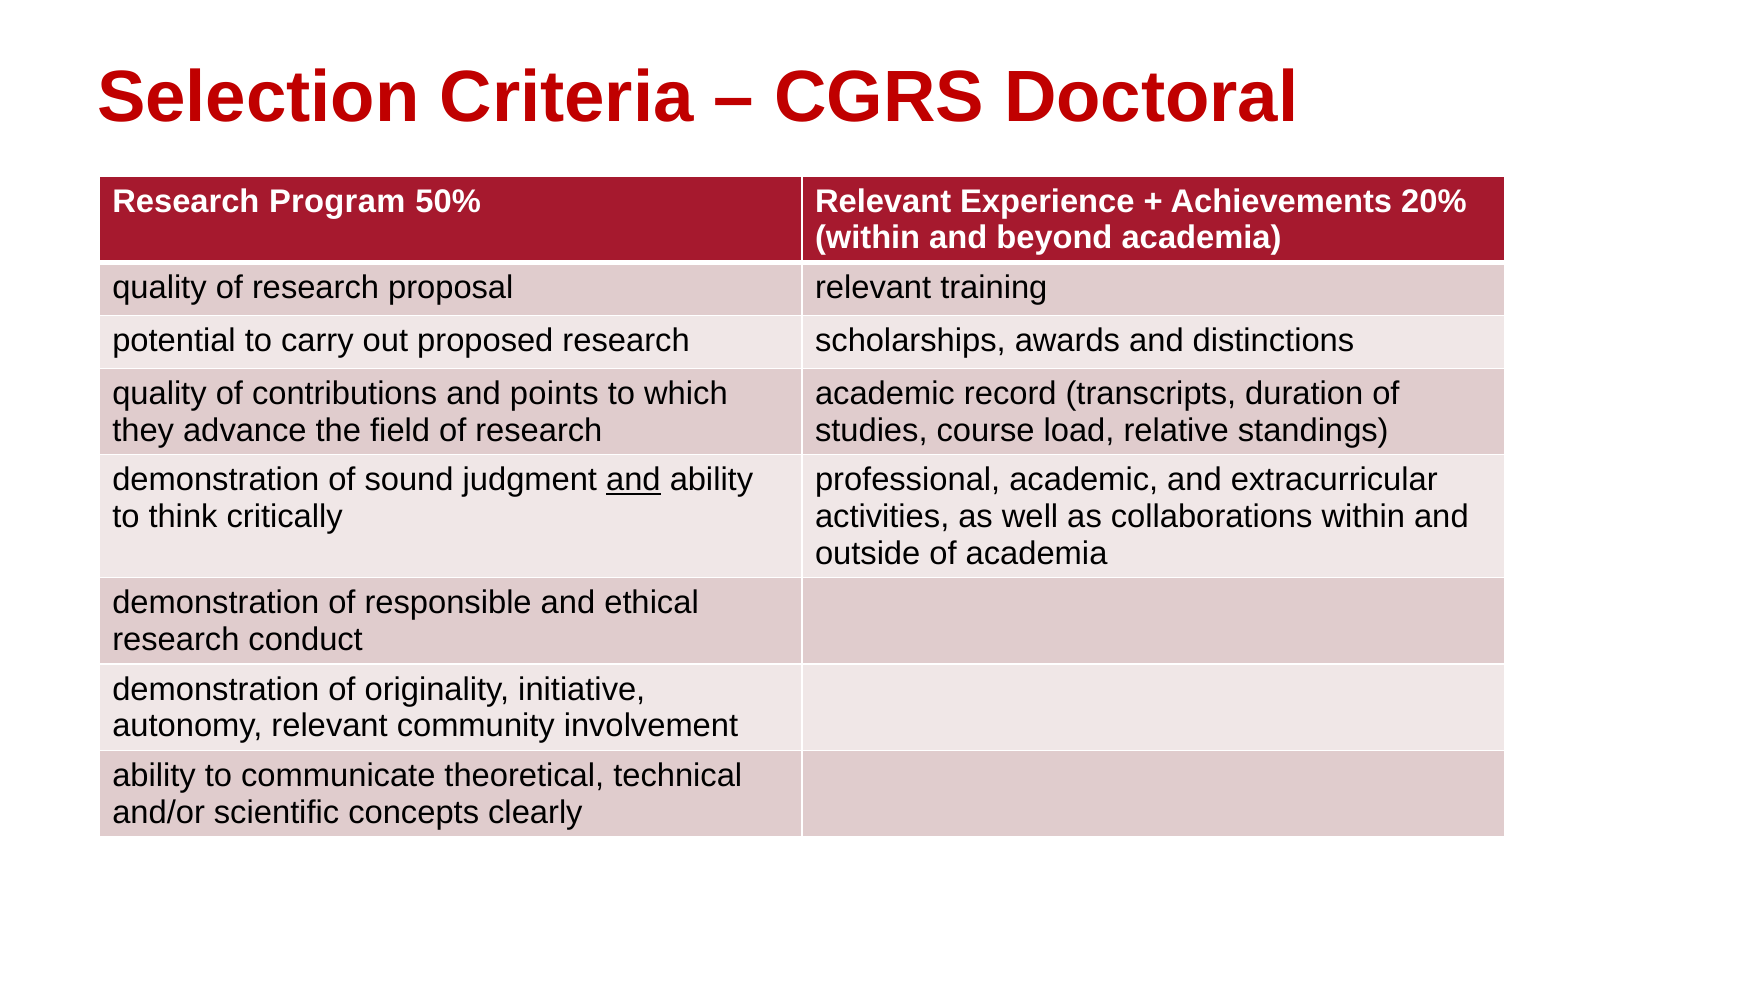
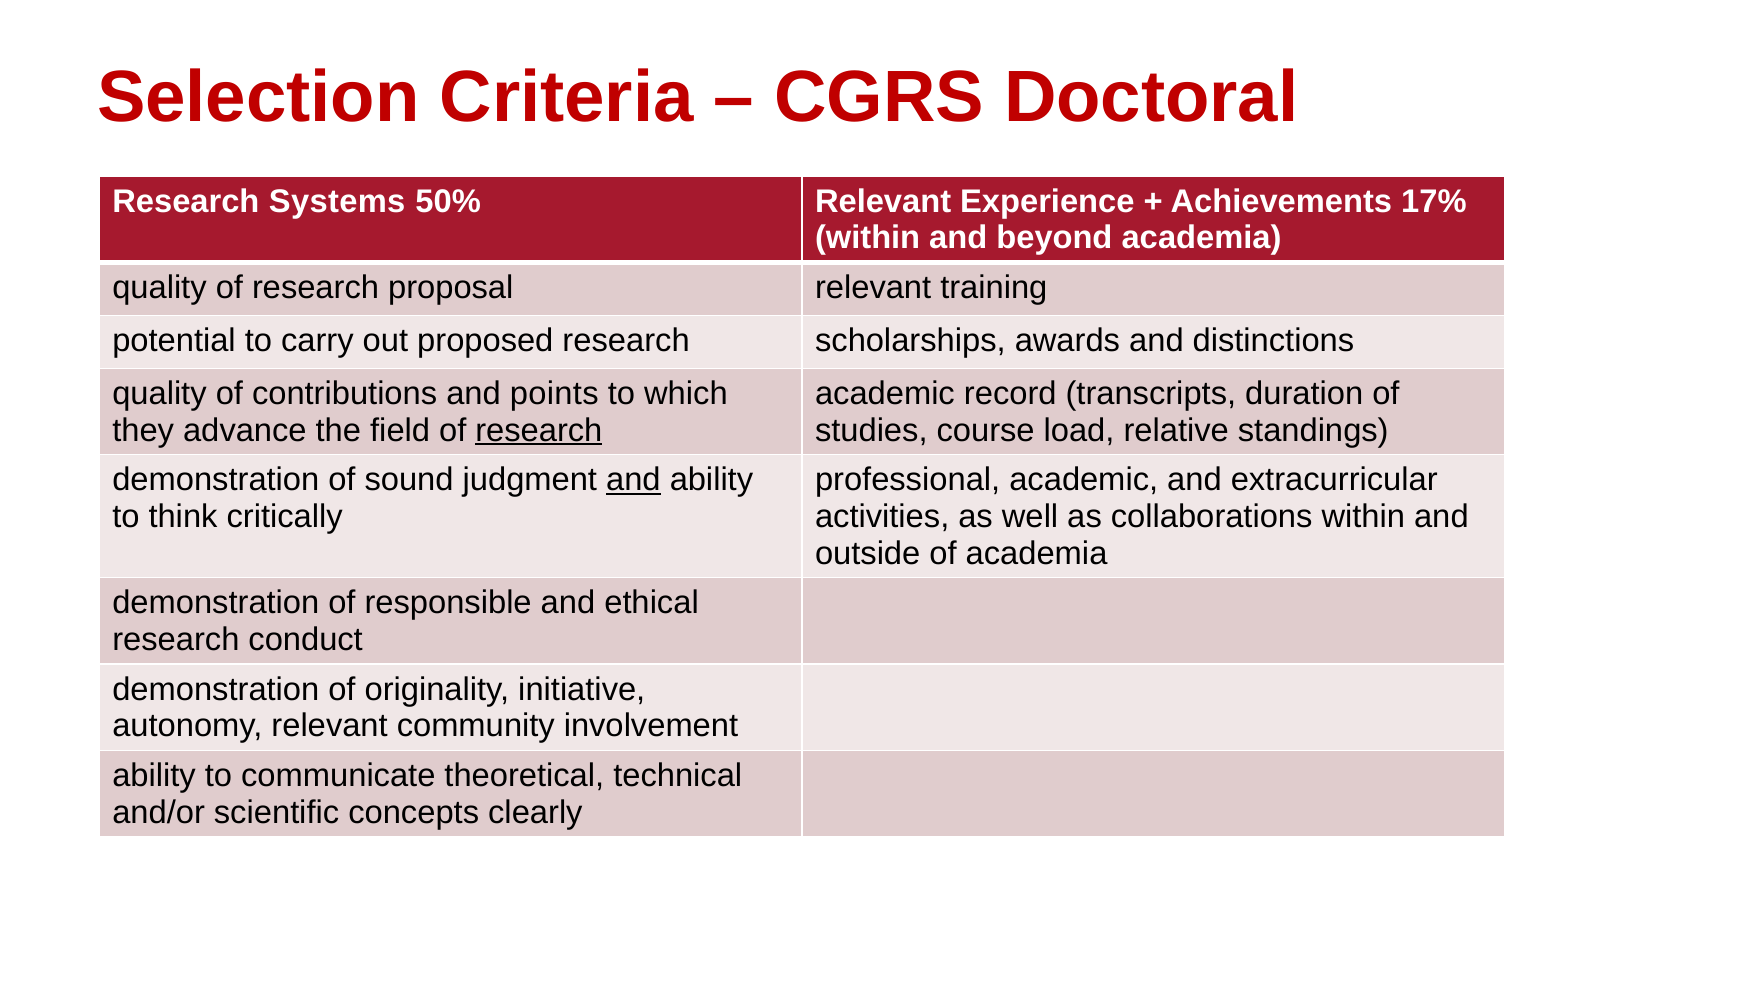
Program: Program -> Systems (337, 201)
20%: 20% -> 17% (1434, 201)
research underline: none -> present (539, 430)
